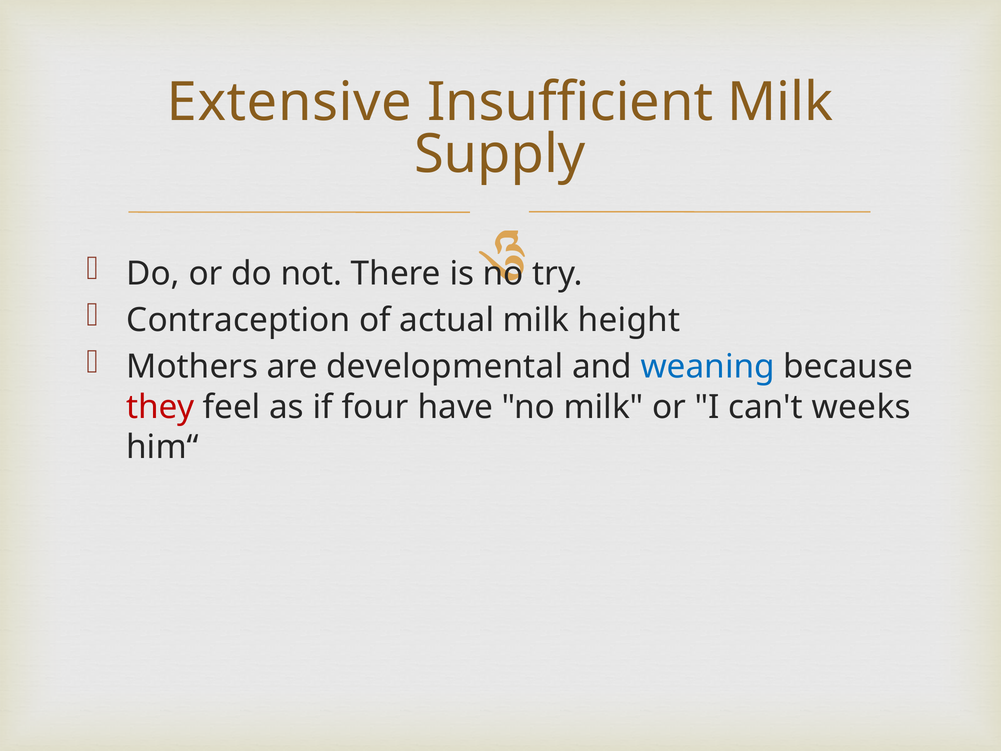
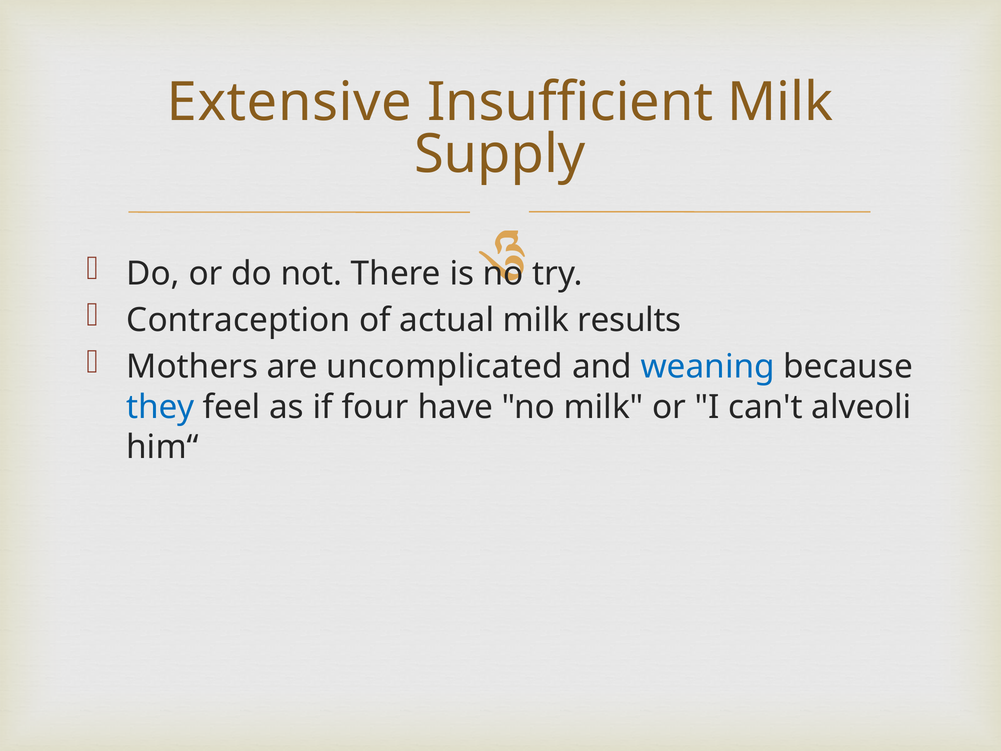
height: height -> results (629, 320)
developmental: developmental -> uncomplicated (445, 367)
they colour: red -> blue (160, 407)
weeks: weeks -> alveoli (861, 407)
